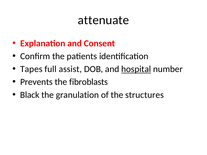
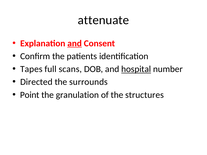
and underline: none -> present (75, 43)
assist: assist -> scans (70, 69)
Prevents: Prevents -> Directed (36, 82)
fibroblasts: fibroblasts -> surrounds (89, 82)
Black: Black -> Point (30, 95)
